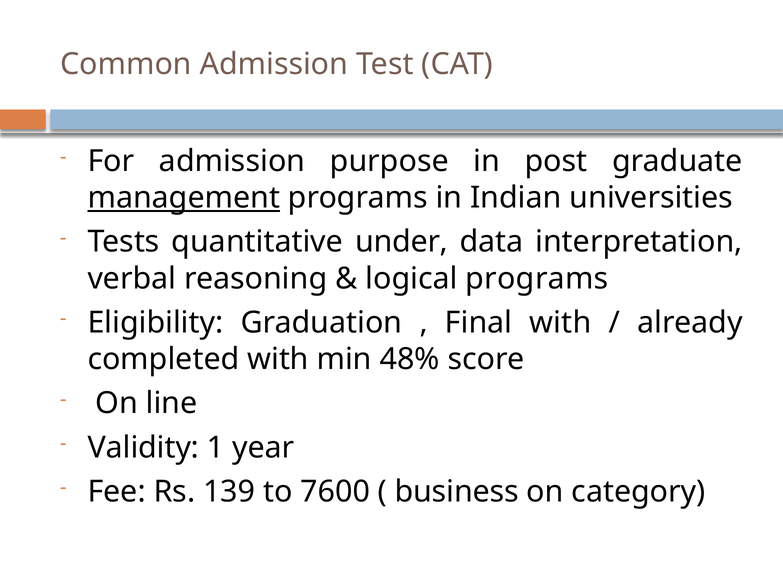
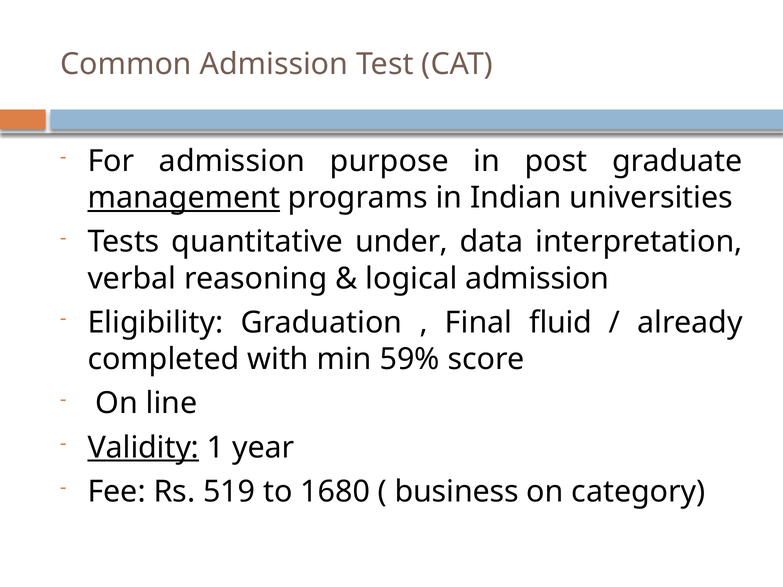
logical programs: programs -> admission (537, 279)
Final with: with -> fluid (561, 323)
48%: 48% -> 59% (410, 359)
Validity underline: none -> present (143, 448)
139: 139 -> 519 (229, 492)
7600: 7600 -> 1680 (335, 492)
